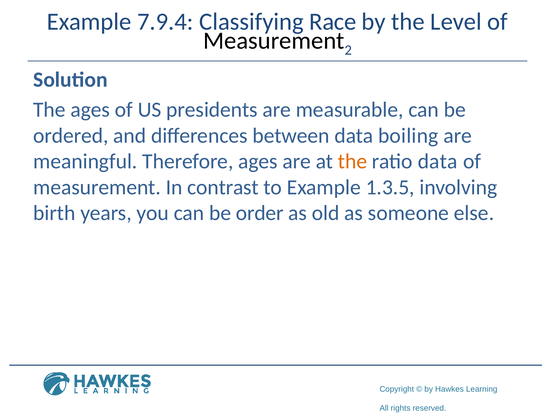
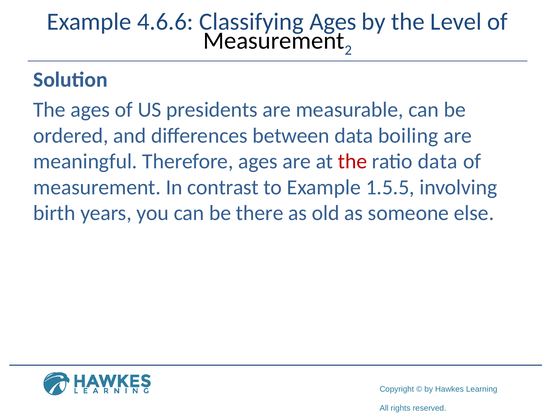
7.9.4: 7.9.4 -> 4.6.6 (165, 22)
Classifying Race: Race -> Ages (333, 22)
the colour: orange -> red (353, 161)
1.3.5: 1.3.5 -> 1.5.5 (390, 187)
order: order -> there (260, 213)
